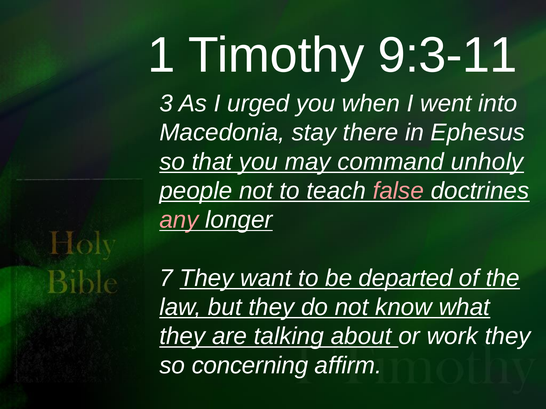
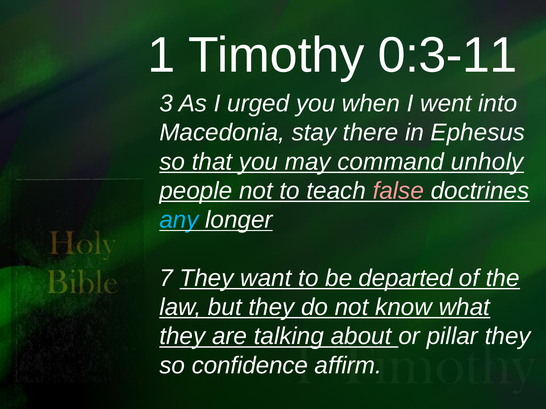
9:3-11: 9:3-11 -> 0:3-11 (448, 55)
any colour: pink -> light blue (179, 220)
work: work -> pillar (452, 337)
concerning: concerning -> confidence (250, 366)
